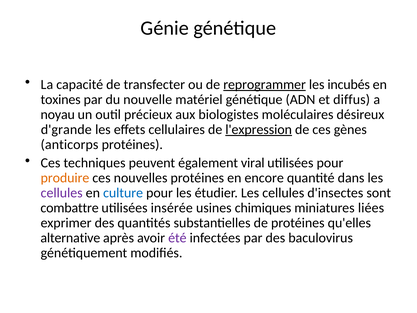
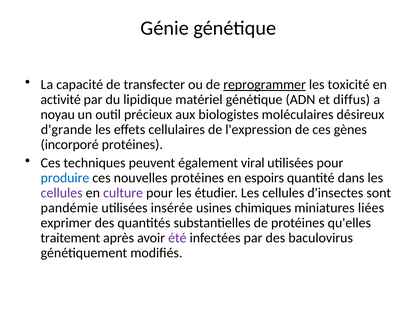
incubés: incubés -> toxicité (349, 84)
toxines: toxines -> activité (61, 99)
nouvelle: nouvelle -> lipidique (148, 99)
l'expression underline: present -> none (259, 129)
anticorps: anticorps -> incorporé (70, 144)
produire colour: orange -> blue (65, 178)
encore: encore -> espoirs (264, 178)
culture colour: blue -> purple (123, 193)
combattre: combattre -> pandémie (69, 208)
alternative: alternative -> traitement (70, 238)
